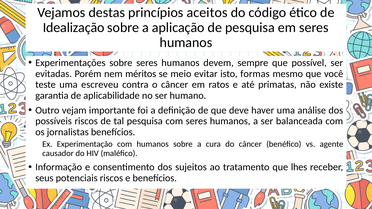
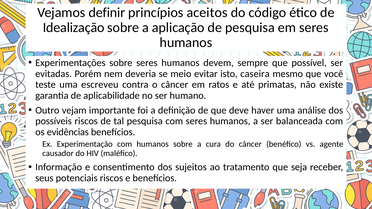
destas: destas -> definir (107, 13)
méritos: méritos -> deveria (141, 74)
formas: formas -> caseira (255, 74)
jornalistas: jornalistas -> evidências (68, 132)
lhes: lhes -> seja (299, 167)
